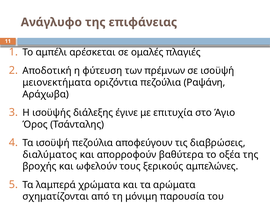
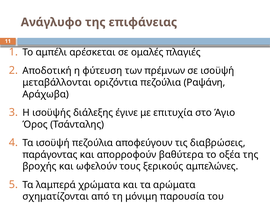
μειονεκτήματα: μειονεκτήματα -> μεταβάλλονται (57, 82)
διαλύματος: διαλύματος -> παράγοντας (50, 154)
